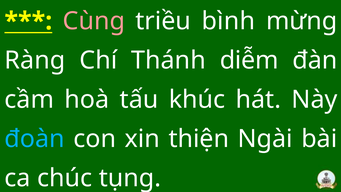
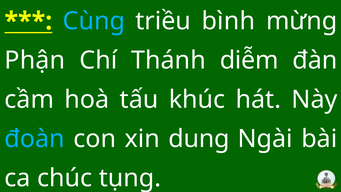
Cùng colour: pink -> light blue (94, 21)
Ràng: Ràng -> Phận (35, 60)
thiện: thiện -> dung (199, 139)
